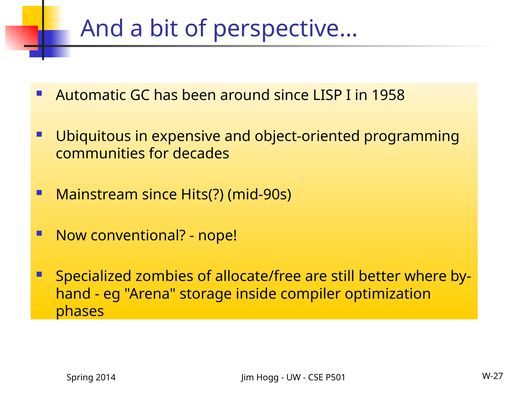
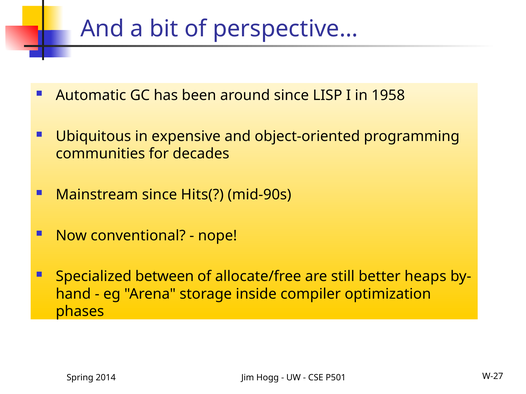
zombies: zombies -> between (165, 277)
where: where -> heaps (425, 277)
